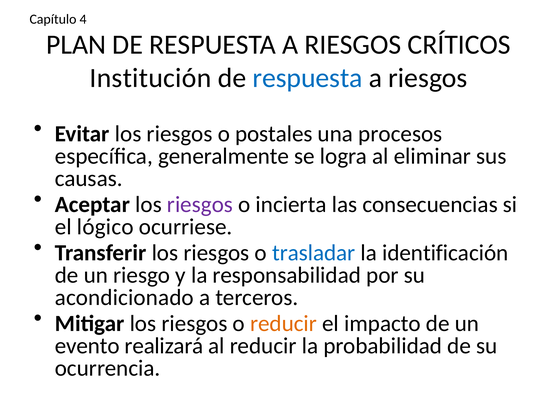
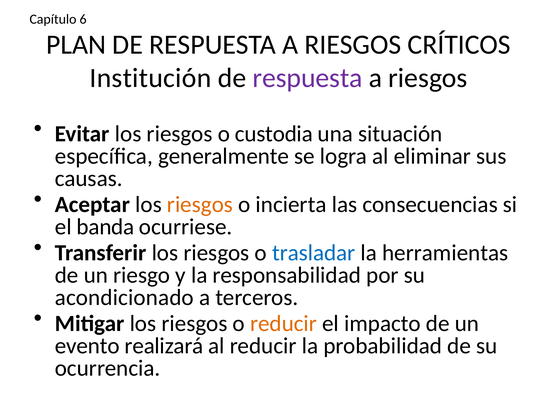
4: 4 -> 6 (83, 19)
respuesta colour: blue -> purple (308, 78)
postales: postales -> custodia (274, 134)
procesos: procesos -> situación (400, 134)
riesgos colour: purple -> orange (200, 205)
lógico: lógico -> banda (105, 227)
identificación: identificación -> herramientas (445, 253)
